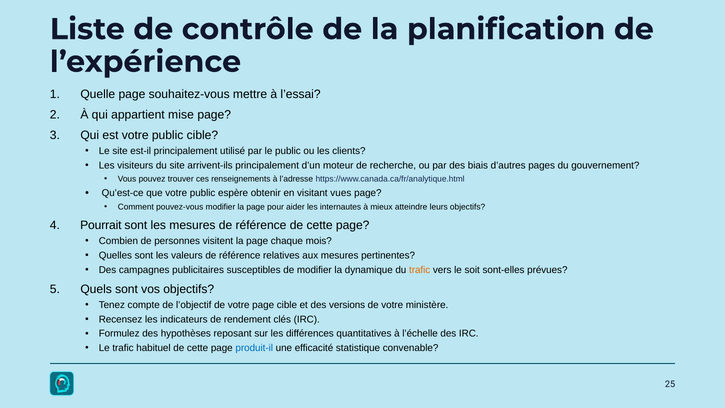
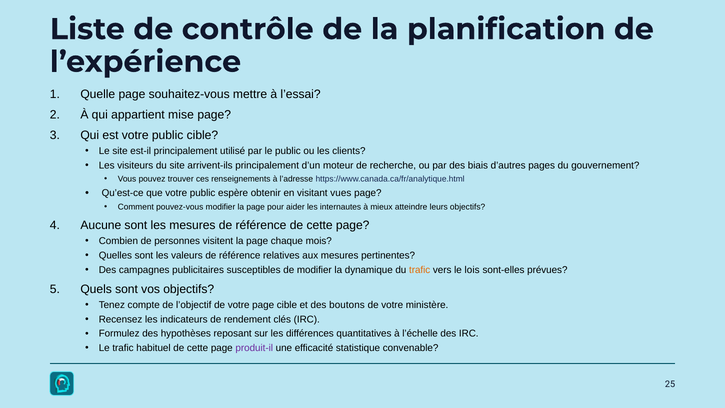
Pourrait: Pourrait -> Aucune (101, 225)
soit: soit -> lois (472, 270)
versions: versions -> boutons (347, 305)
produit-il colour: blue -> purple (254, 348)
